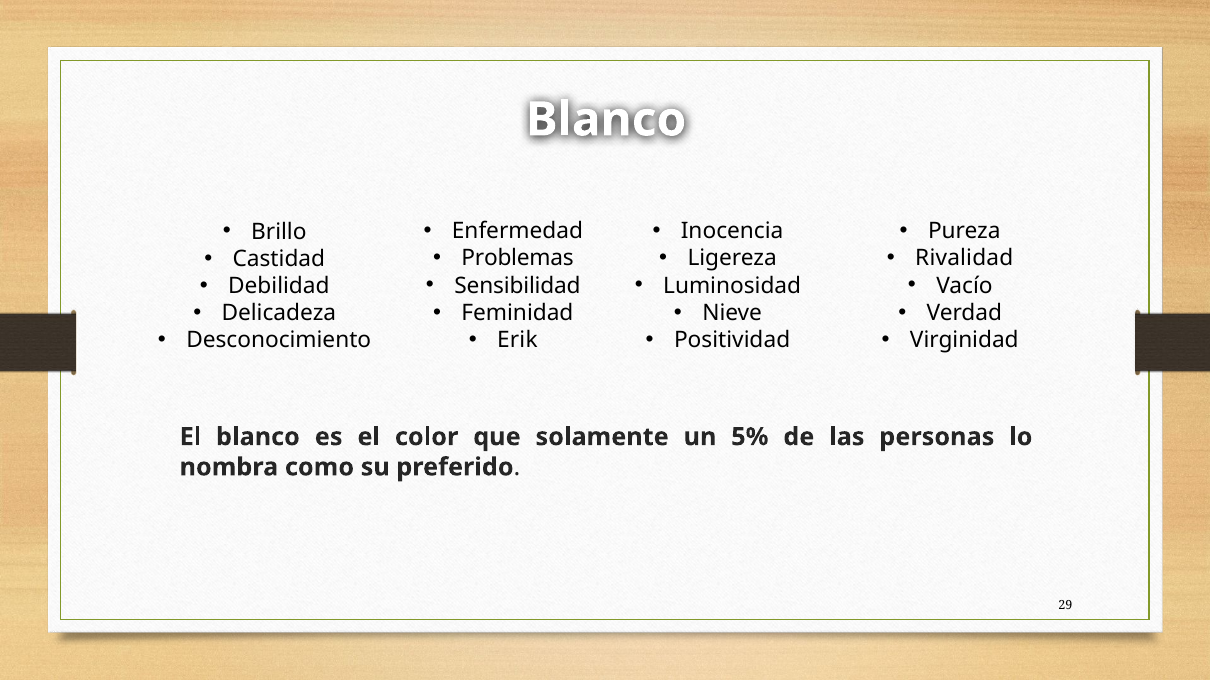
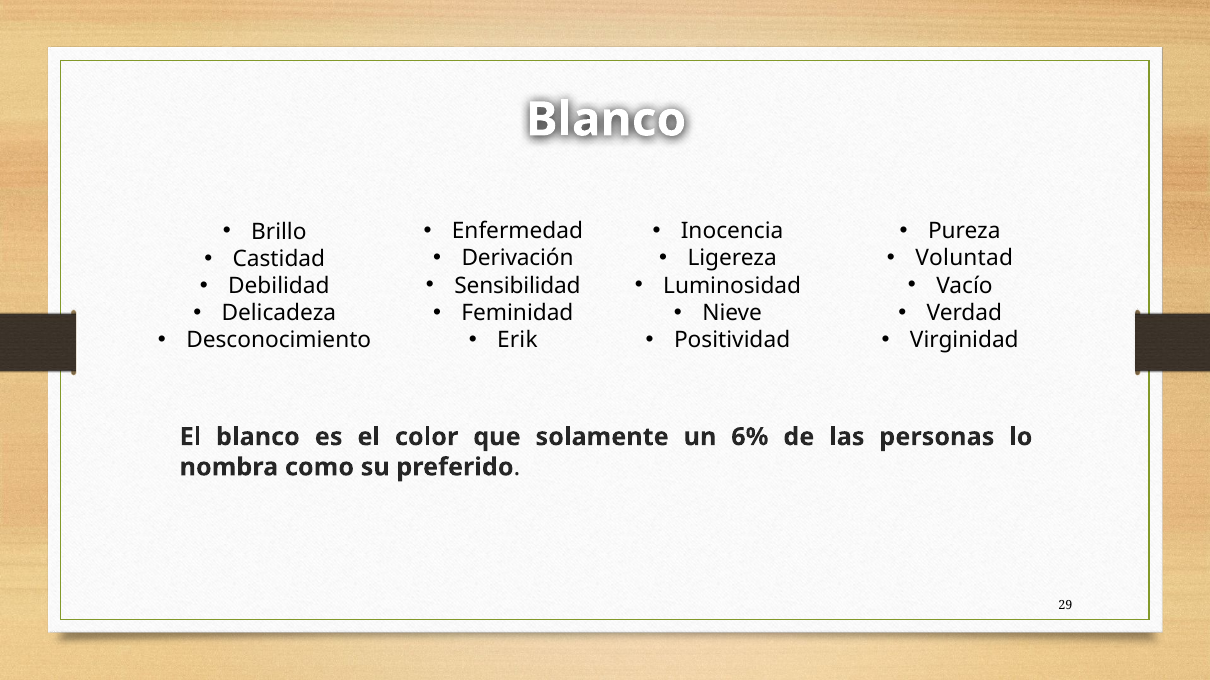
Problemas: Problemas -> Derivación (518, 259)
Rivalidad: Rivalidad -> Voluntad (964, 259)
5%: 5% -> 6% (750, 437)
